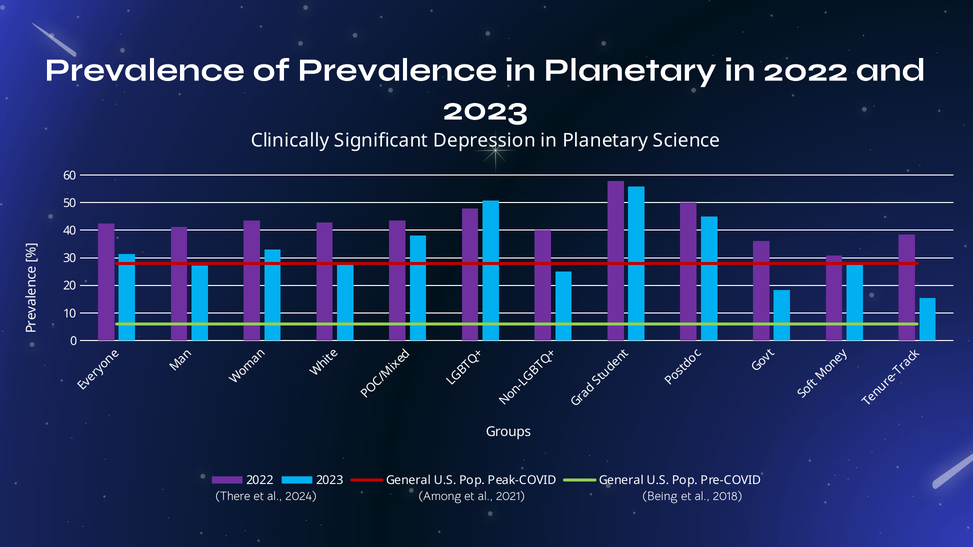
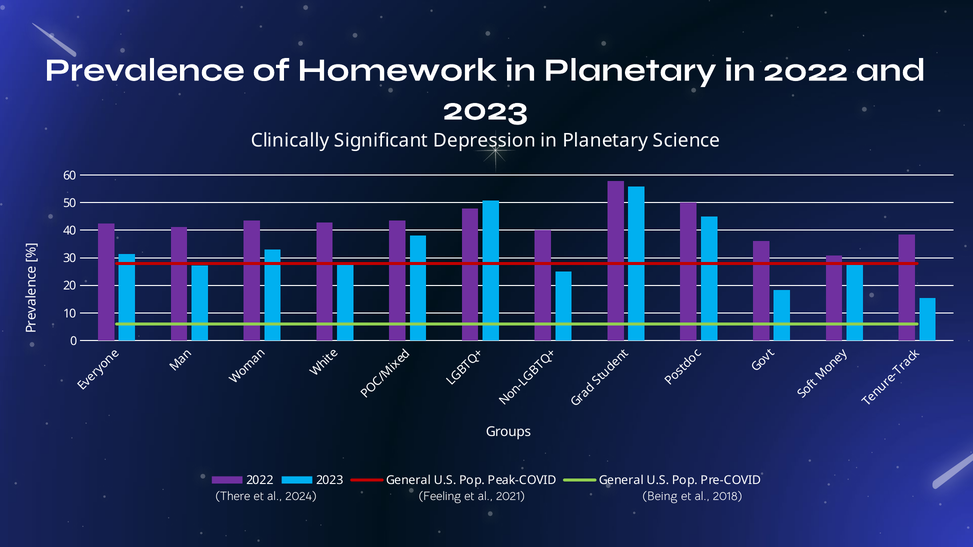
of Prevalence: Prevalence -> Homework (397, 70)
Among: Among -> Feeling (440, 496)
